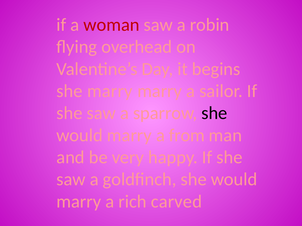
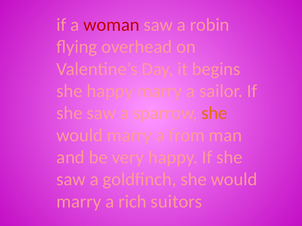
she marry: marry -> happy (110, 91)
she colour: black -> orange (214, 113)
carved: carved -> suitors (176, 202)
